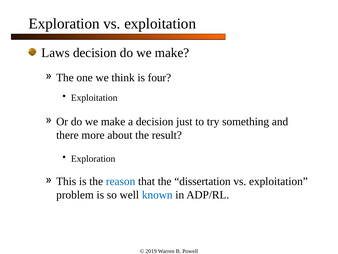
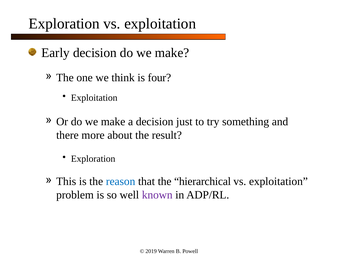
Laws: Laws -> Early (56, 53)
dissertation: dissertation -> hierarchical (203, 181)
known colour: blue -> purple (157, 195)
